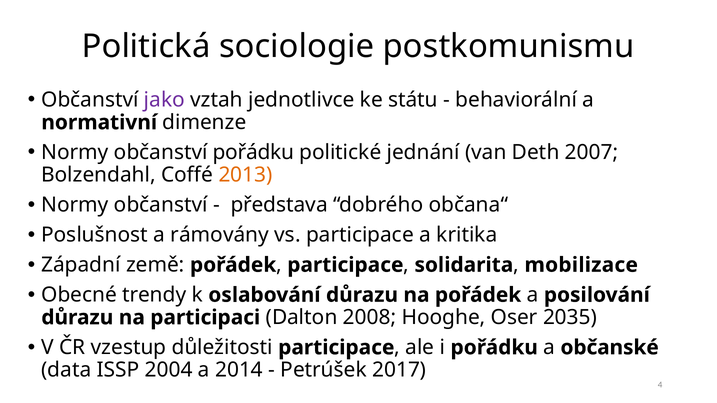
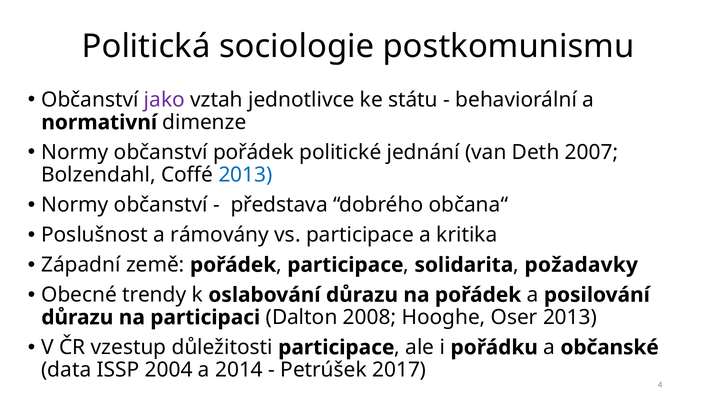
občanství pořádku: pořádku -> pořádek (253, 153)
2013 colour: orange -> blue (246, 175)
mobilizace: mobilizace -> požadavky (581, 265)
Oser 2035: 2035 -> 2013 (570, 318)
